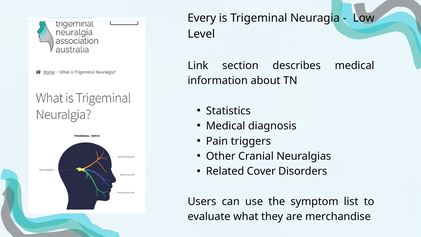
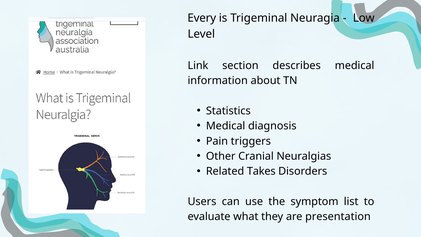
Cover: Cover -> Takes (261, 171)
merchandise: merchandise -> presentation (338, 217)
